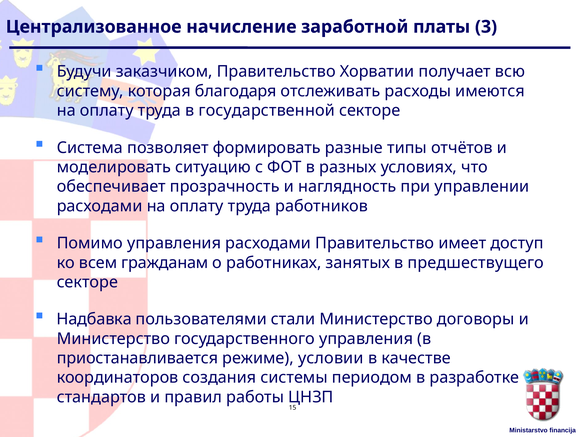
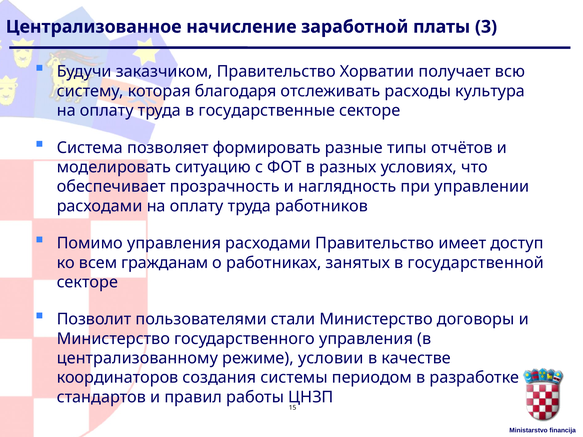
имеются: имеются -> культура (490, 91)
государственной: государственной -> государственные (267, 111)
предшествущего: предшествущего -> государственной (476, 263)
Надбавка: Надбавка -> Позволит (94, 320)
приостанавливается: приостанавливается -> централизованному (137, 358)
